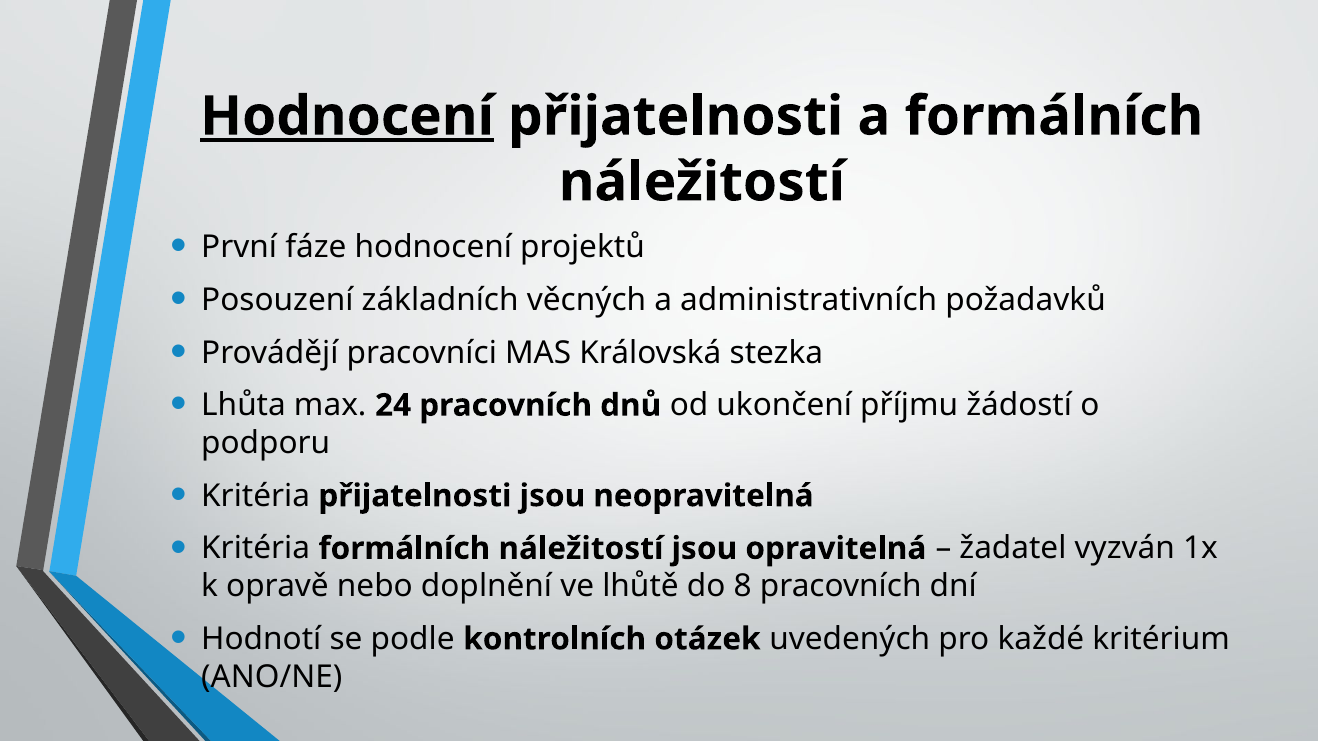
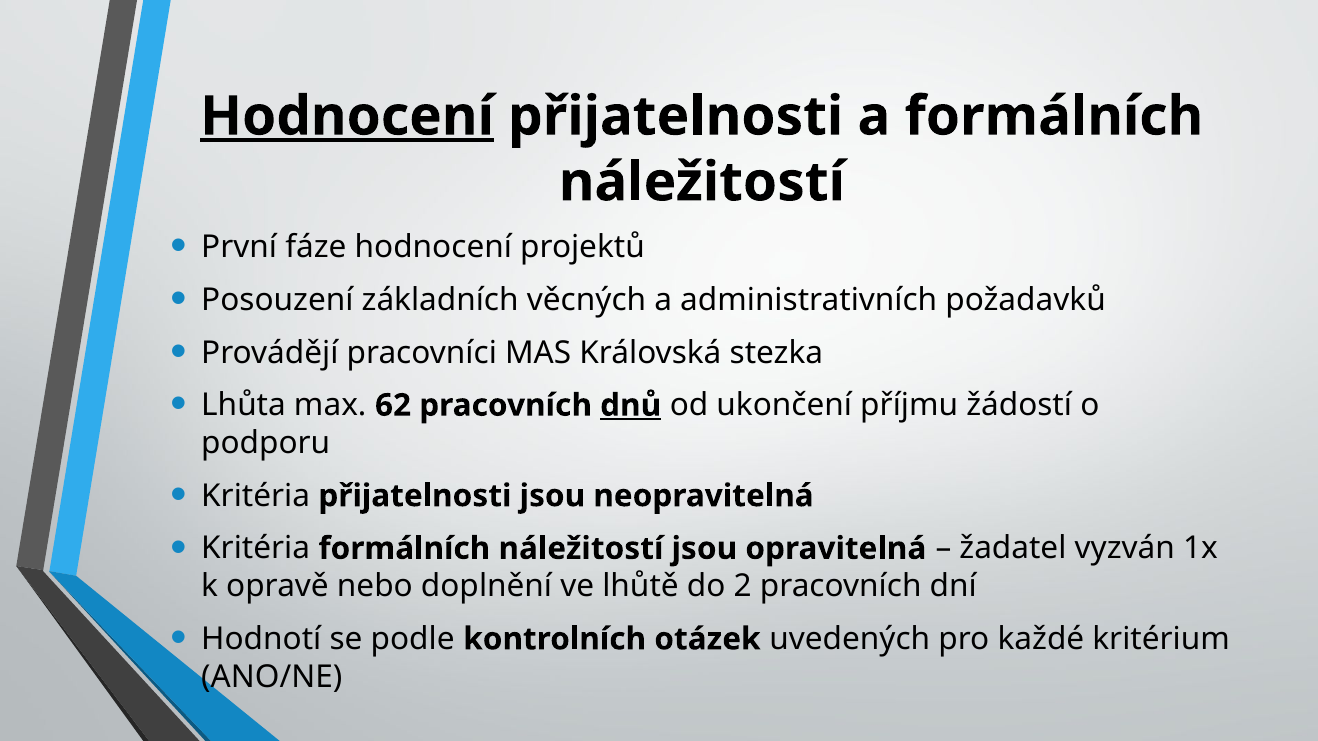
24: 24 -> 62 (393, 406)
dnů underline: none -> present (631, 406)
8: 8 -> 2 (743, 587)
